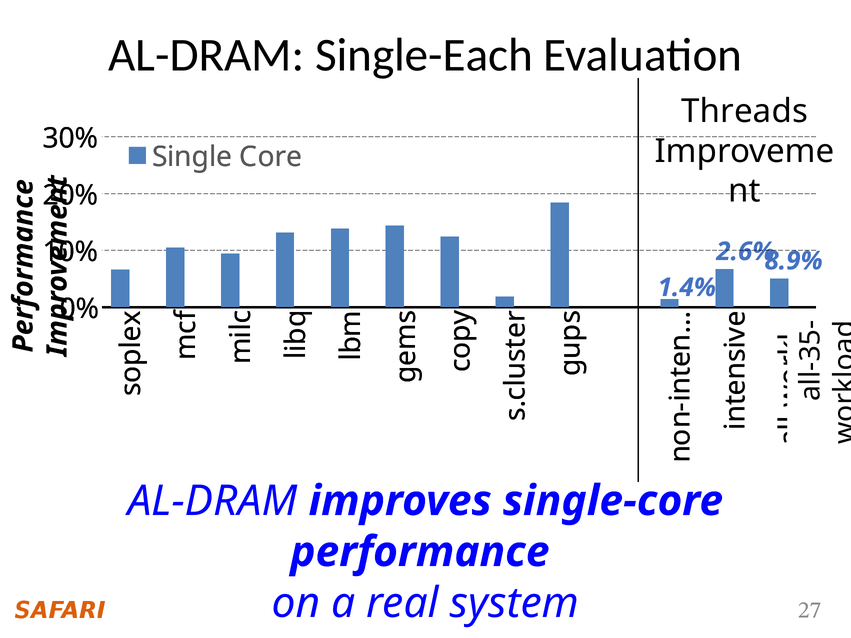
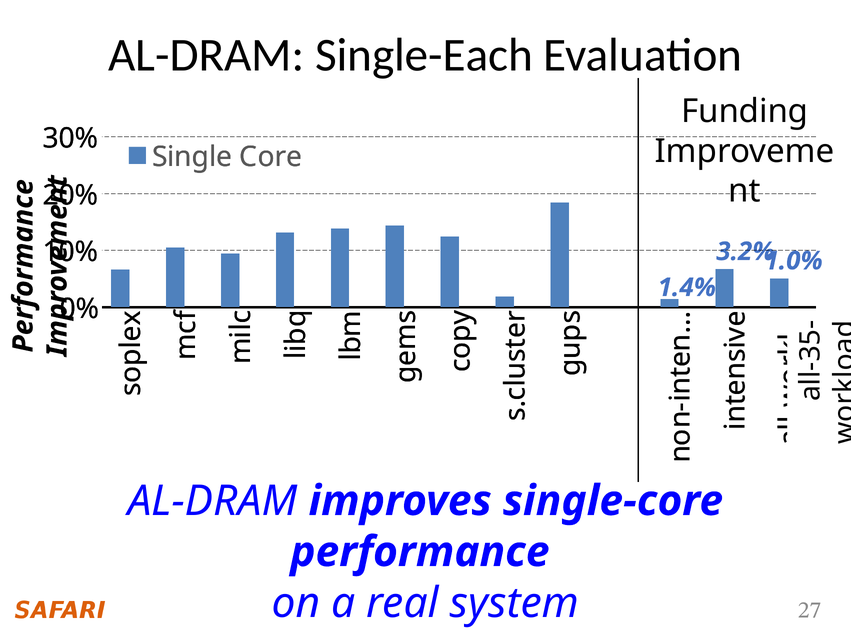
Threads: Threads -> Funding (745, 111)
2.6%: 2.6% -> 3.2% (745, 252)
8.9%: 8.9% -> 1.0% (794, 261)
